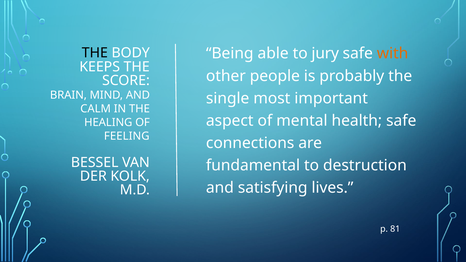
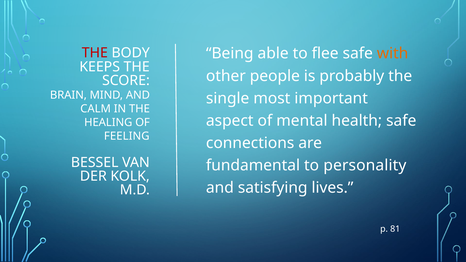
THE colour: black -> red (95, 53)
jury: jury -> flee (325, 54)
destruction: destruction -> personality (365, 165)
